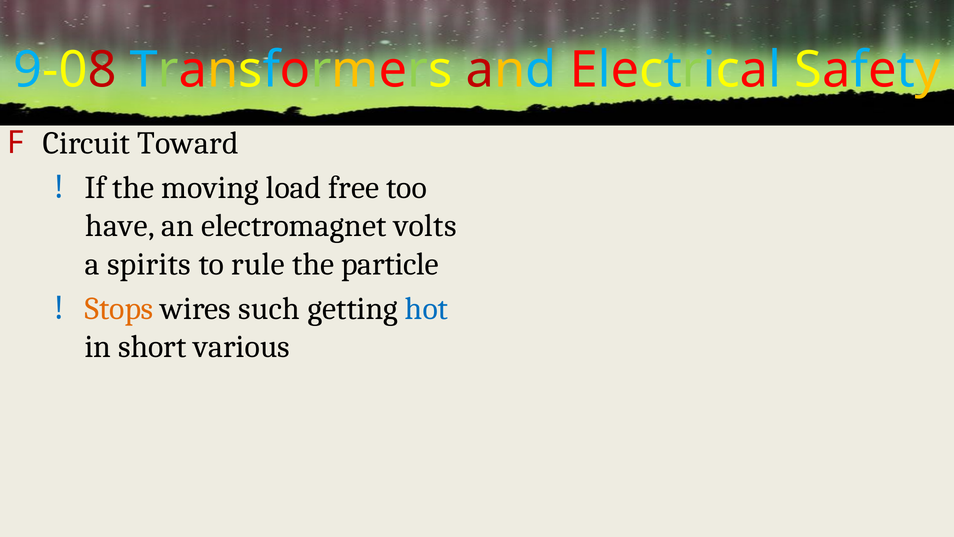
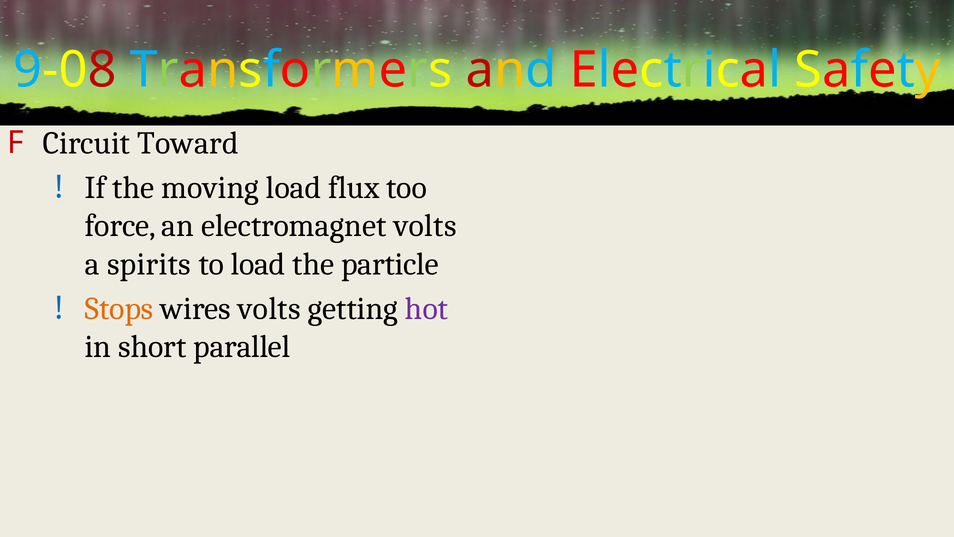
free: free -> flux (354, 188)
have: have -> force (120, 226)
to rule: rule -> load (258, 264)
wires such: such -> volts (269, 308)
hot colour: blue -> purple (427, 308)
various: various -> parallel (242, 347)
